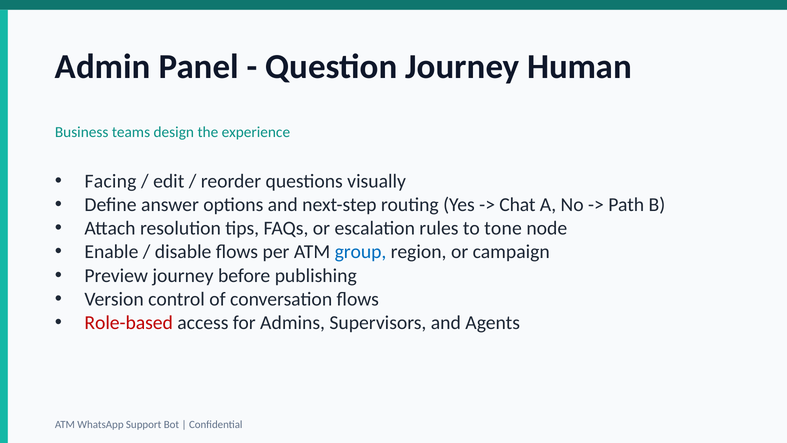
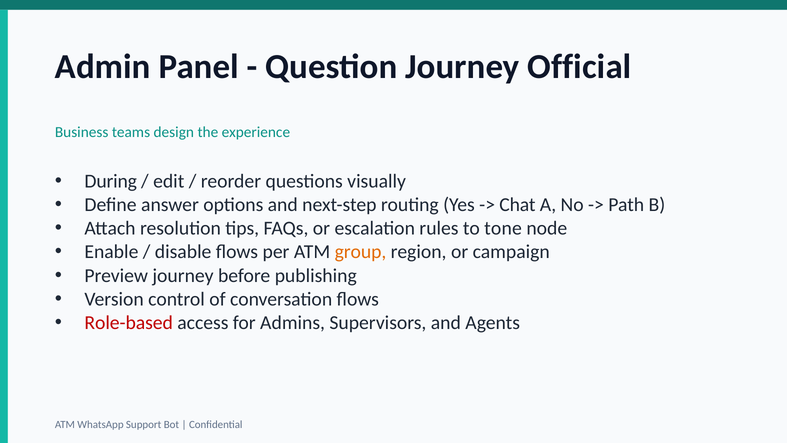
Human: Human -> Official (579, 67)
Facing: Facing -> During (111, 181)
group colour: blue -> orange (361, 252)
